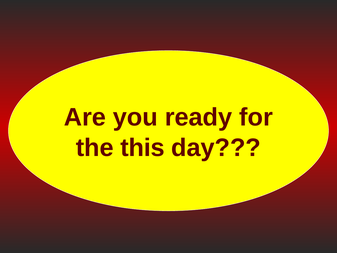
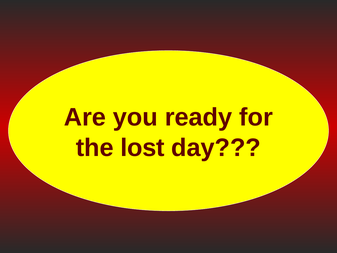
this: this -> lost (143, 148)
